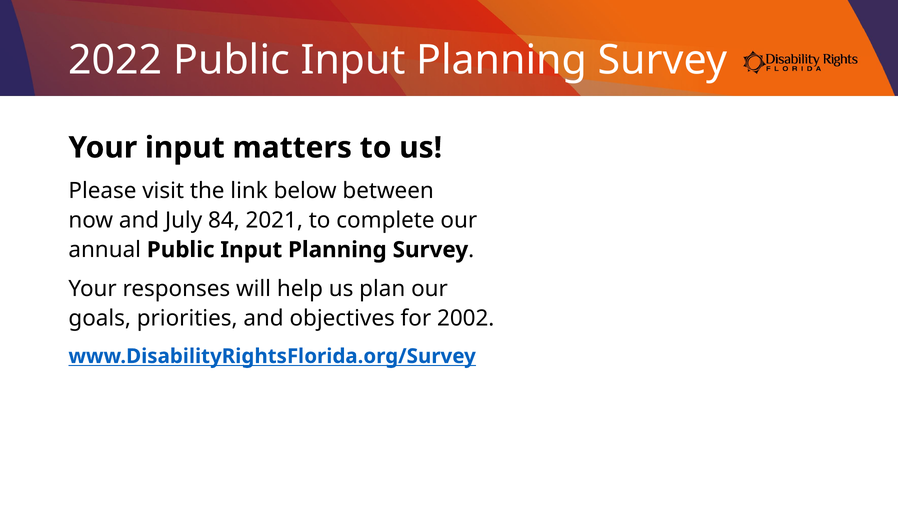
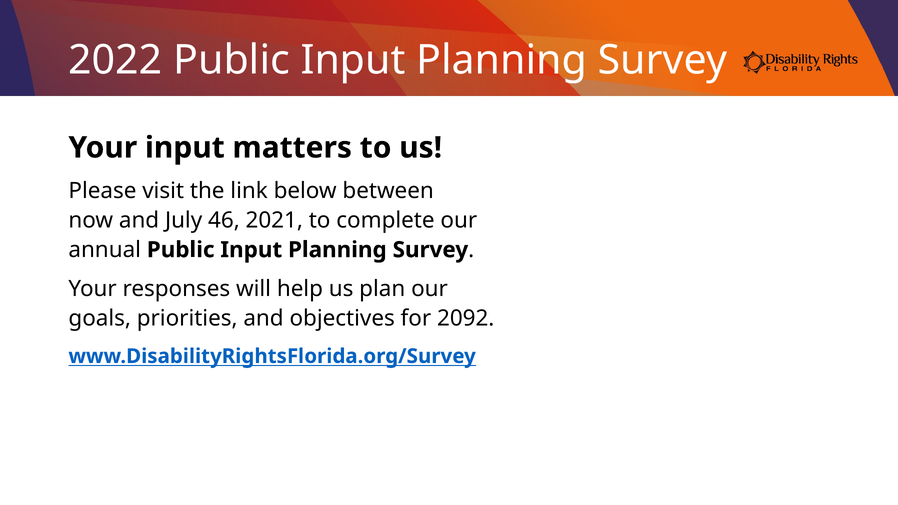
84: 84 -> 46 (224, 220)
2002: 2002 -> 2092 (466, 318)
